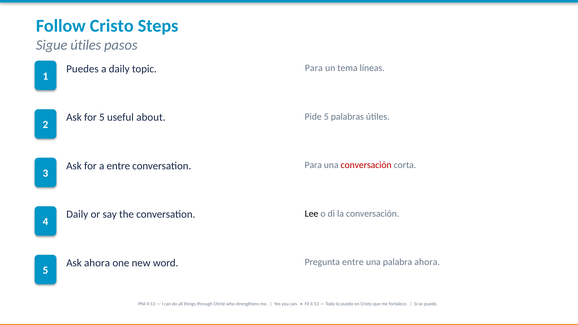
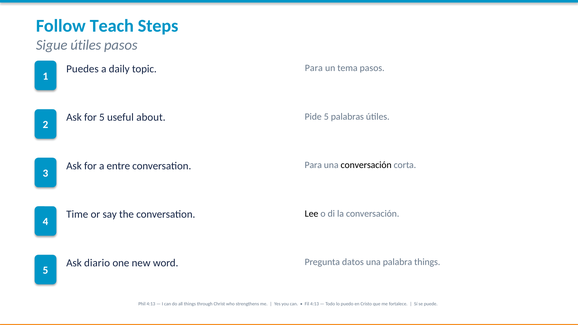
Follow Cristo: Cristo -> Teach (112, 26)
tema líneas: líneas -> pasos (372, 68)
conversación colour: red -> black (366, 165)
Daily: Daily -> Time (77, 214)
Ask ahora: ahora -> diario (97, 263)
Pregunta entre: entre -> datos (353, 262)
palabra ahora: ahora -> things (427, 262)
